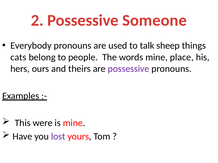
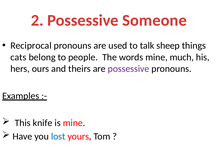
Everybody: Everybody -> Reciprocal (31, 46)
place: place -> much (182, 57)
were: were -> knife (43, 123)
lost colour: purple -> blue (58, 137)
